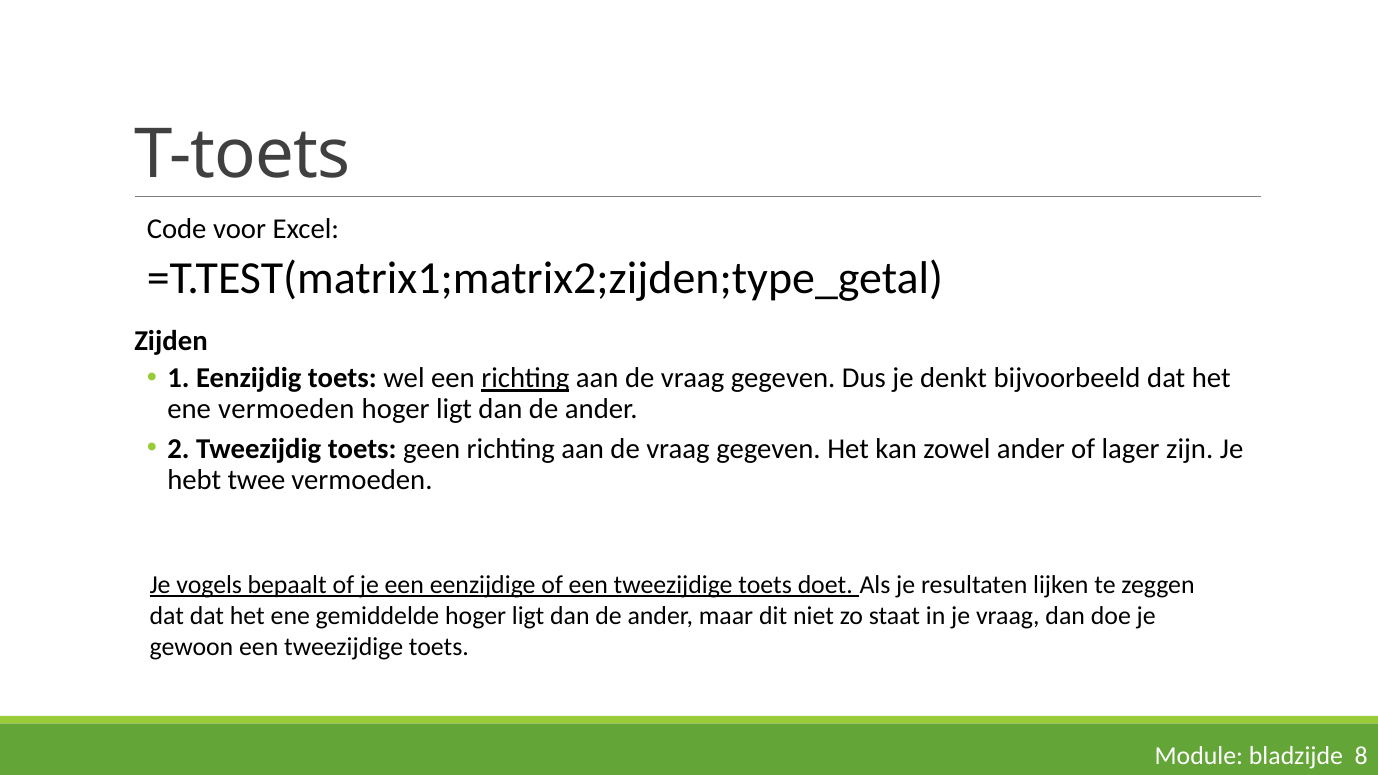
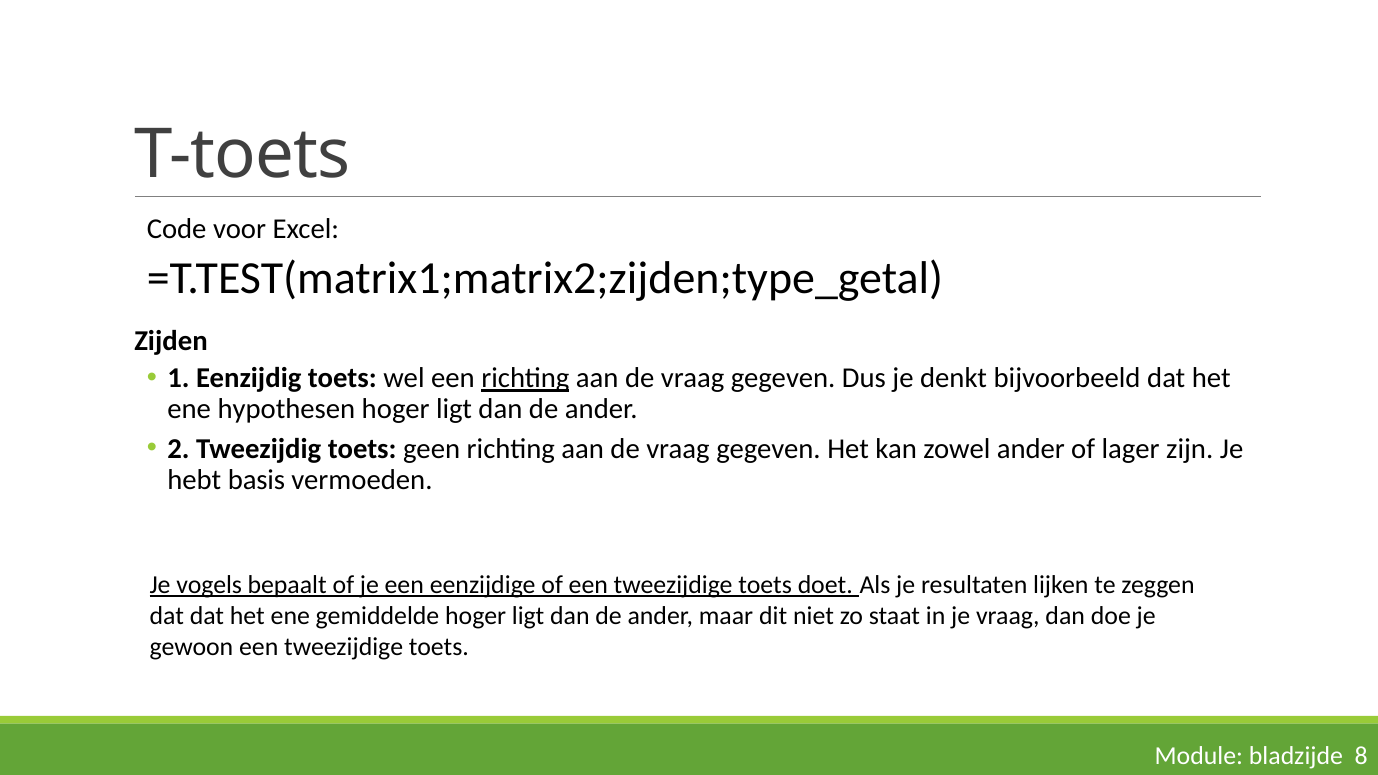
ene vermoeden: vermoeden -> hypothesen (286, 409)
twee: twee -> basis (256, 480)
